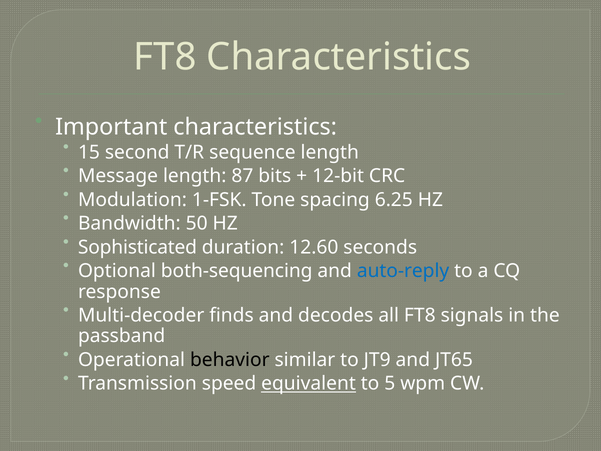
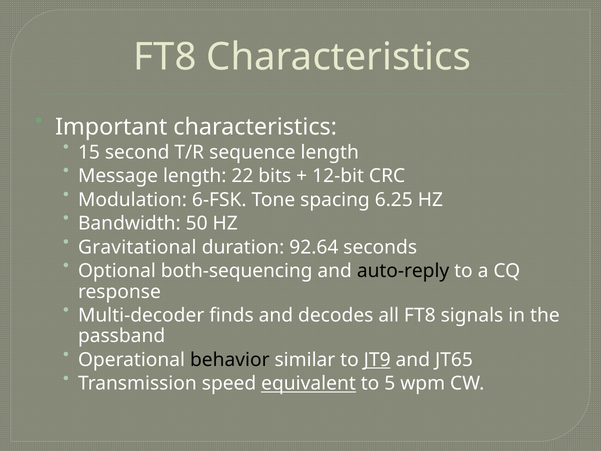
87: 87 -> 22 (242, 176)
1-FSK: 1-FSK -> 6-FSK (219, 200)
Sophisticated: Sophisticated -> Gravitational (137, 247)
12.60: 12.60 -> 92.64 (314, 247)
auto-reply colour: blue -> black (403, 271)
JT9 underline: none -> present (377, 360)
